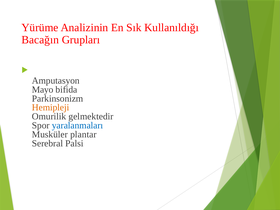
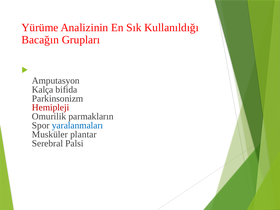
Mayo: Mayo -> Kalça (43, 90)
Hemipleji colour: orange -> red (51, 107)
gelmektedir: gelmektedir -> parmakların (91, 116)
